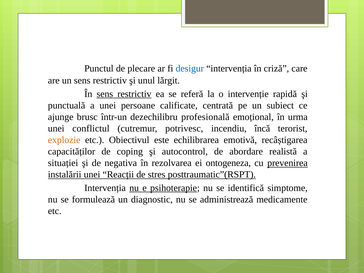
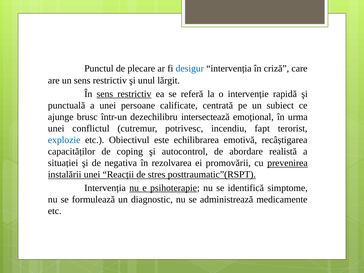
profesională: profesională -> intersectează (205, 117)
încă: încă -> fapt (262, 128)
explozie colour: orange -> blue (64, 140)
ontogeneza: ontogeneza -> promovării (228, 163)
